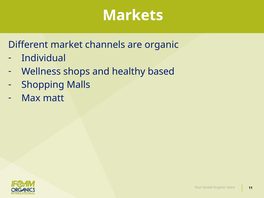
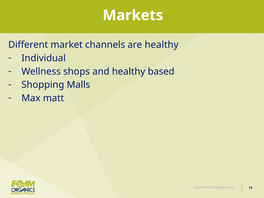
are organic: organic -> healthy (162, 45)
